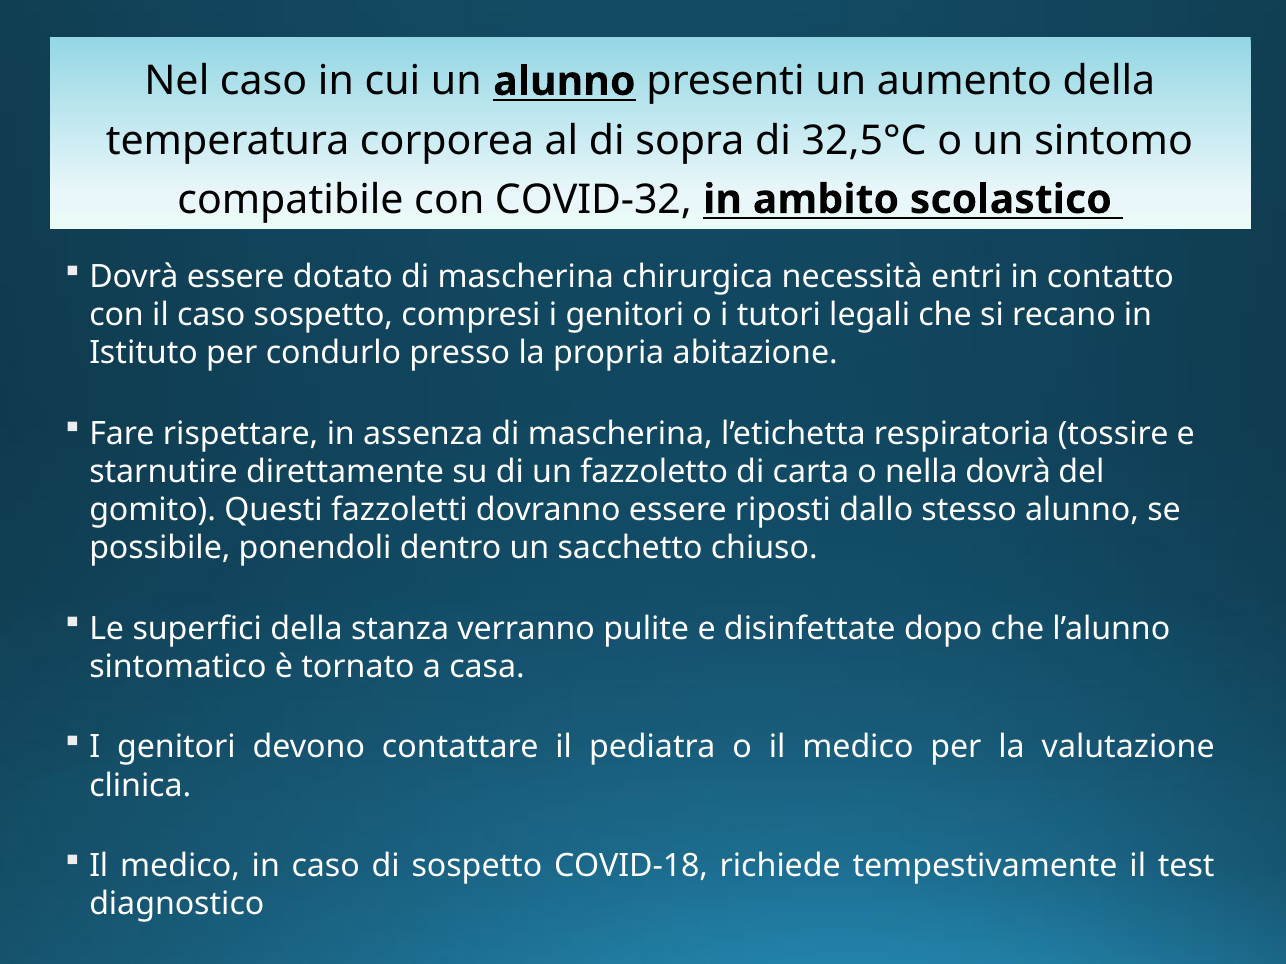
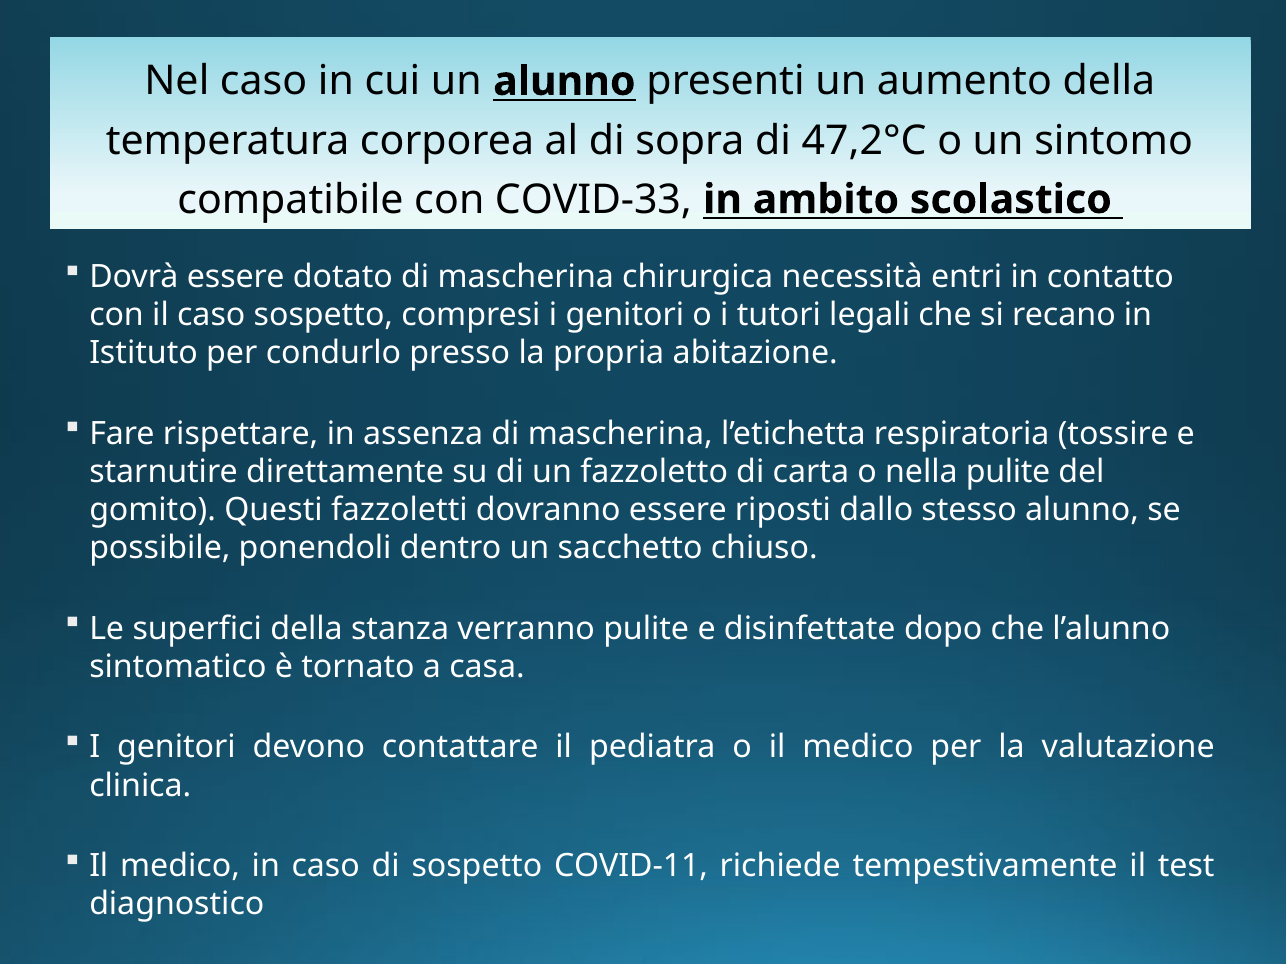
32,5°C: 32,5°C -> 47,2°C (864, 141)
COVID-32: COVID-32 -> COVID-33 (593, 200)
nella dovrà: dovrà -> pulite (1008, 472)
COVID-18: COVID-18 -> COVID-11 (631, 867)
